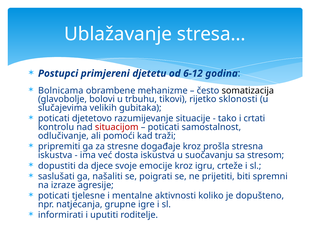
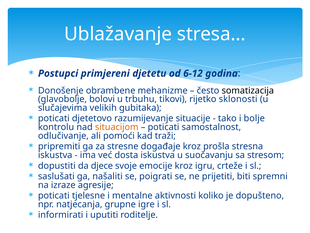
Bolnicama: Bolnicama -> Donošenje (61, 90)
crtati: crtati -> bolje (254, 118)
situacijom colour: red -> orange (117, 127)
